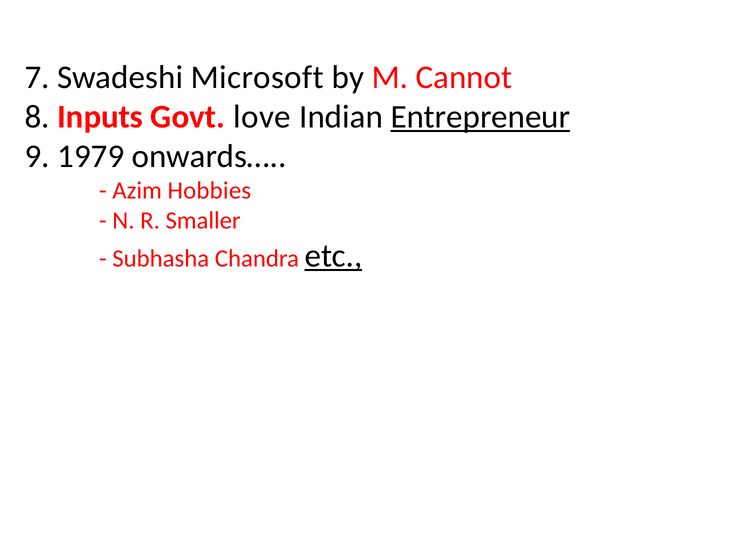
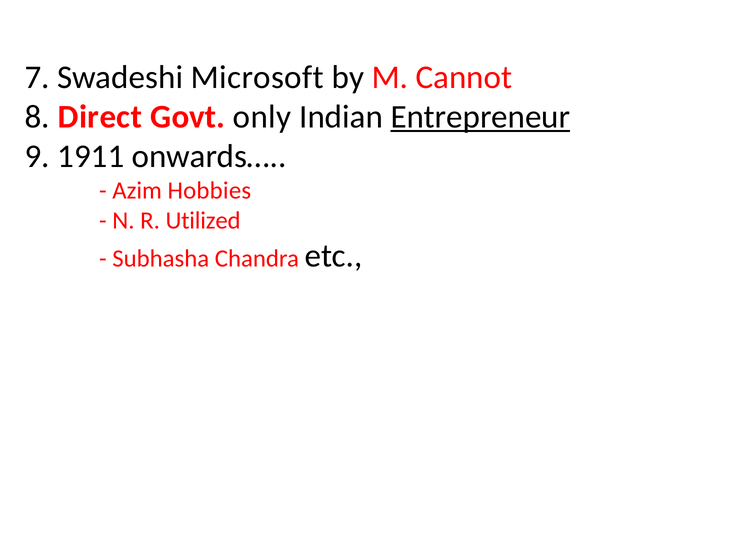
Inputs: Inputs -> Direct (100, 117)
love: love -> only (262, 117)
1979: 1979 -> 1911 (91, 157)
Smaller: Smaller -> Utilized (203, 220)
etc underline: present -> none (333, 256)
